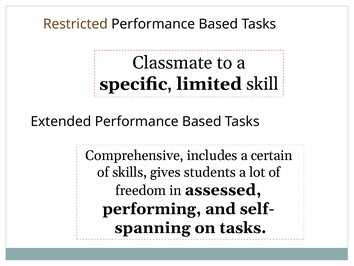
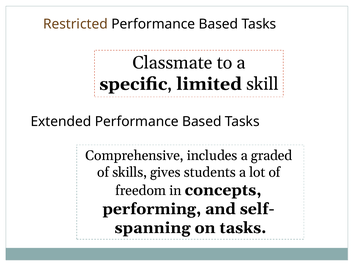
certain: certain -> graded (272, 155)
assessed: assessed -> concepts (223, 190)
